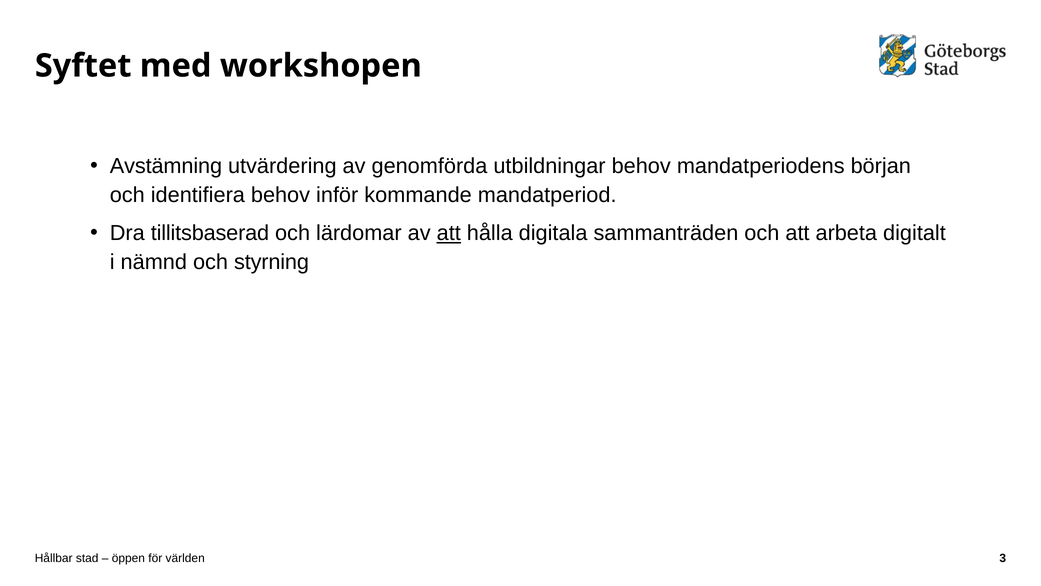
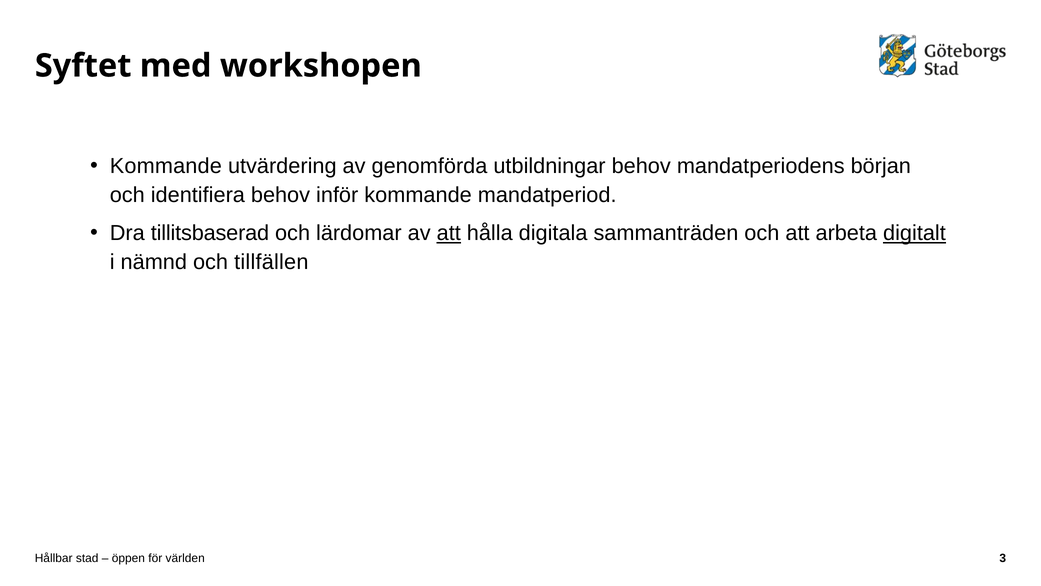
Avstämning: Avstämning -> Kommande (166, 166)
digitalt underline: none -> present (914, 233)
styrning: styrning -> tillfällen (271, 262)
